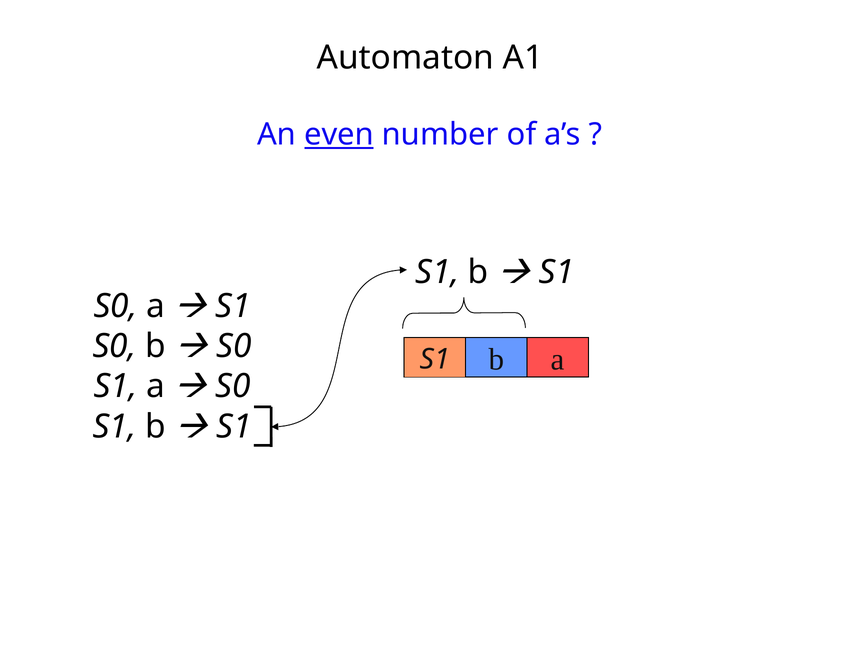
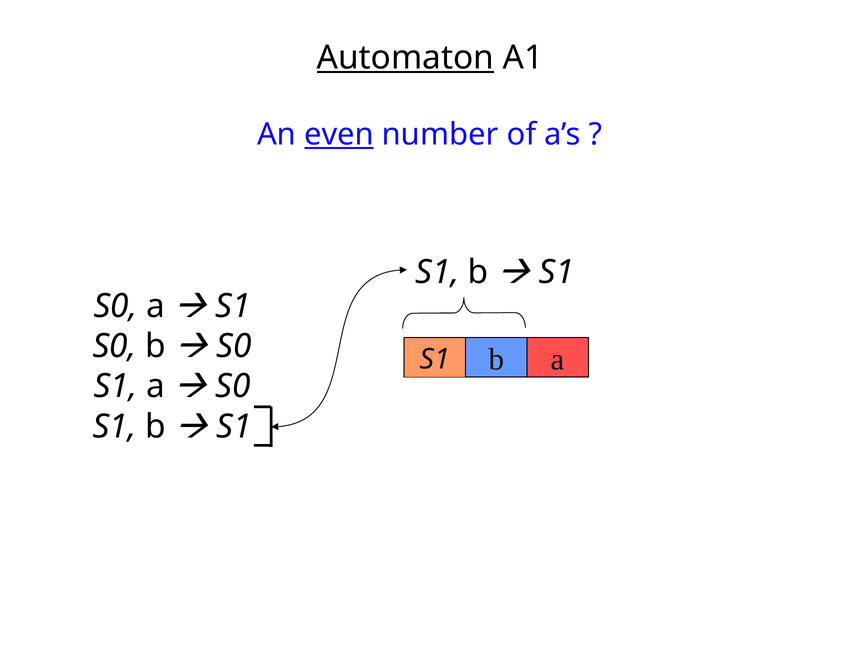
Automaton underline: none -> present (405, 58)
